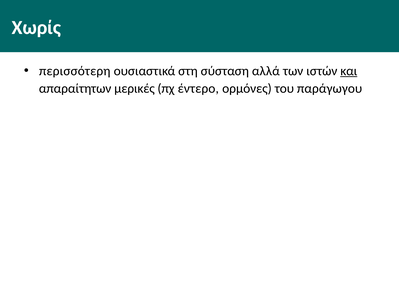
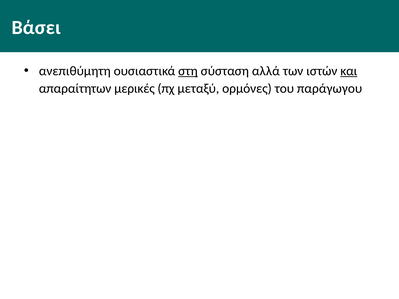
Χωρίς: Χωρίς -> Βάσει (36, 27)
περισσότερη: περισσότερη -> ανεπιθύμητη (75, 71)
στη underline: none -> present (188, 71)
έντερο: έντερο -> μεταξύ (198, 89)
